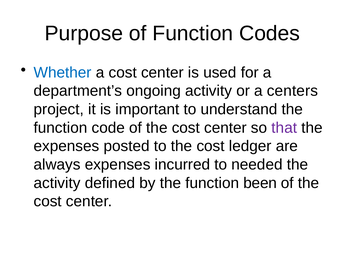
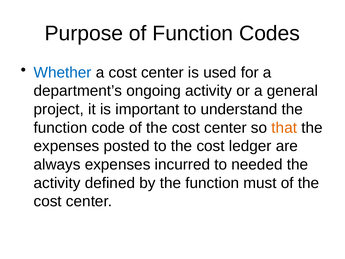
centers: centers -> general (293, 91)
that colour: purple -> orange (284, 128)
been: been -> must (260, 183)
